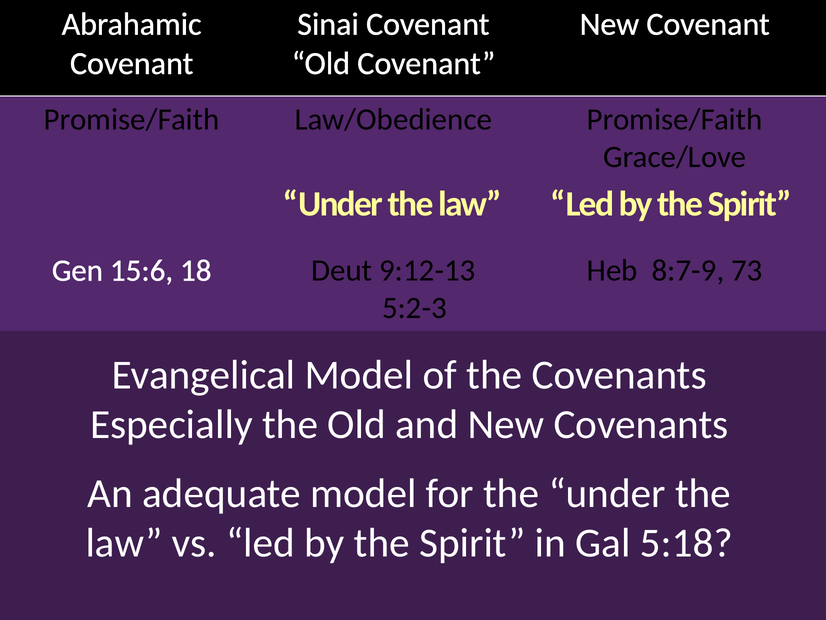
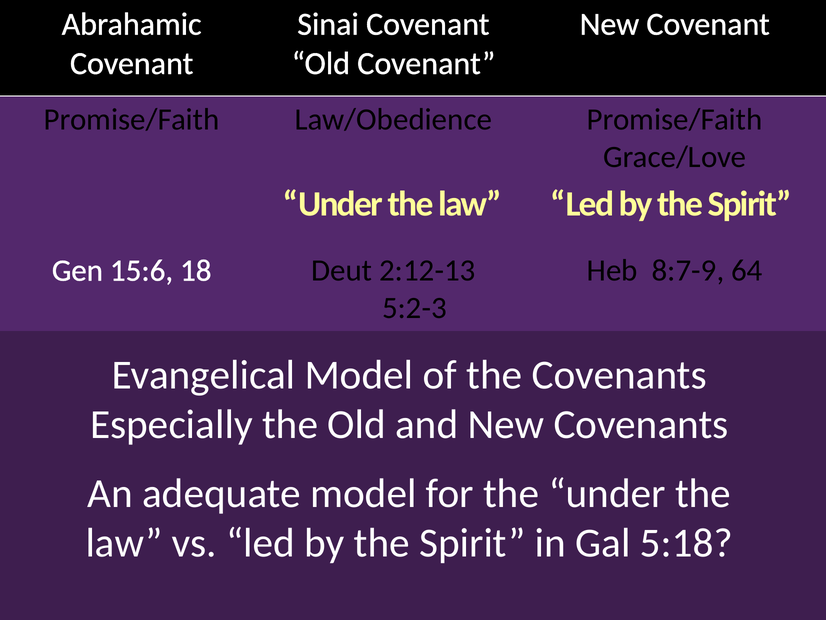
9:12-13: 9:12-13 -> 2:12-13 (427, 270)
73: 73 -> 64 (747, 270)
